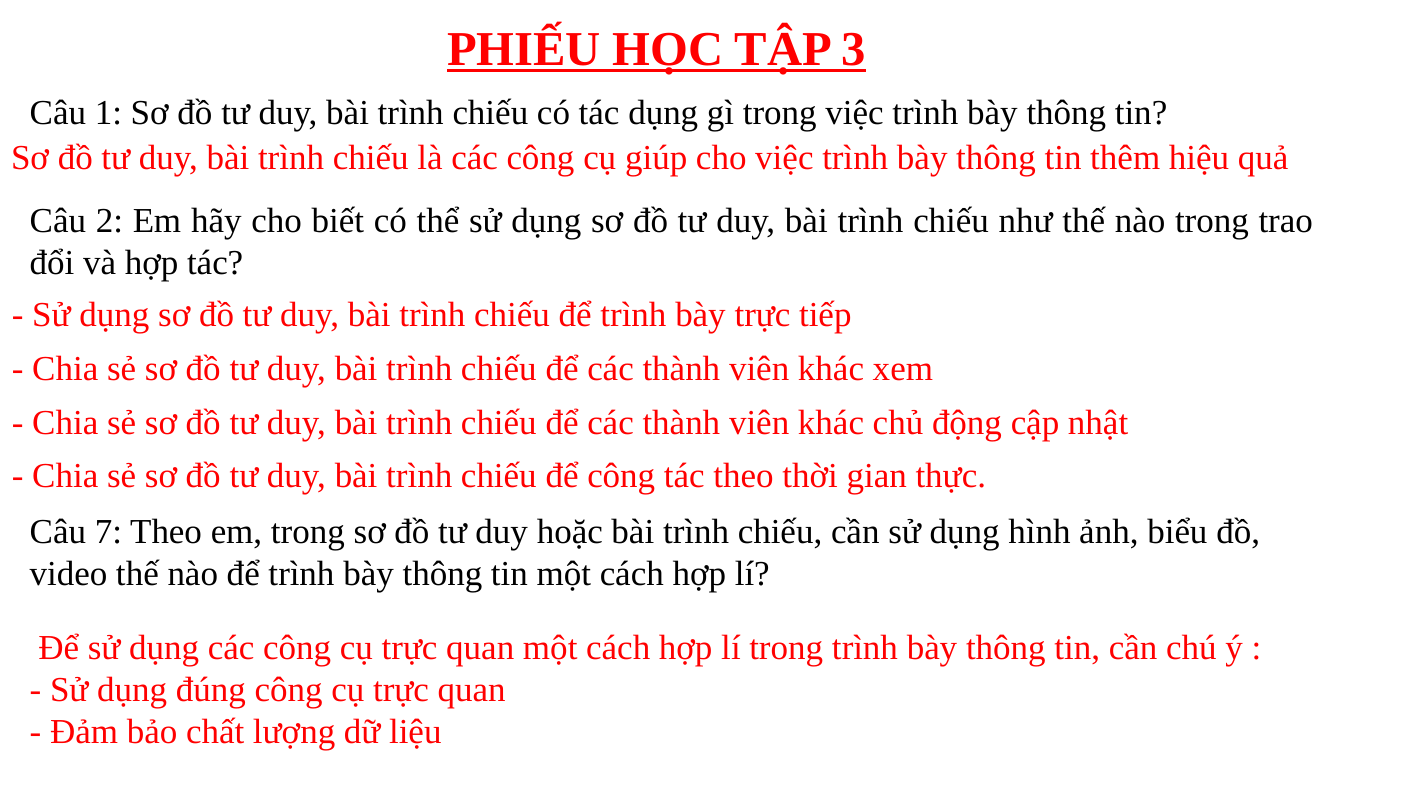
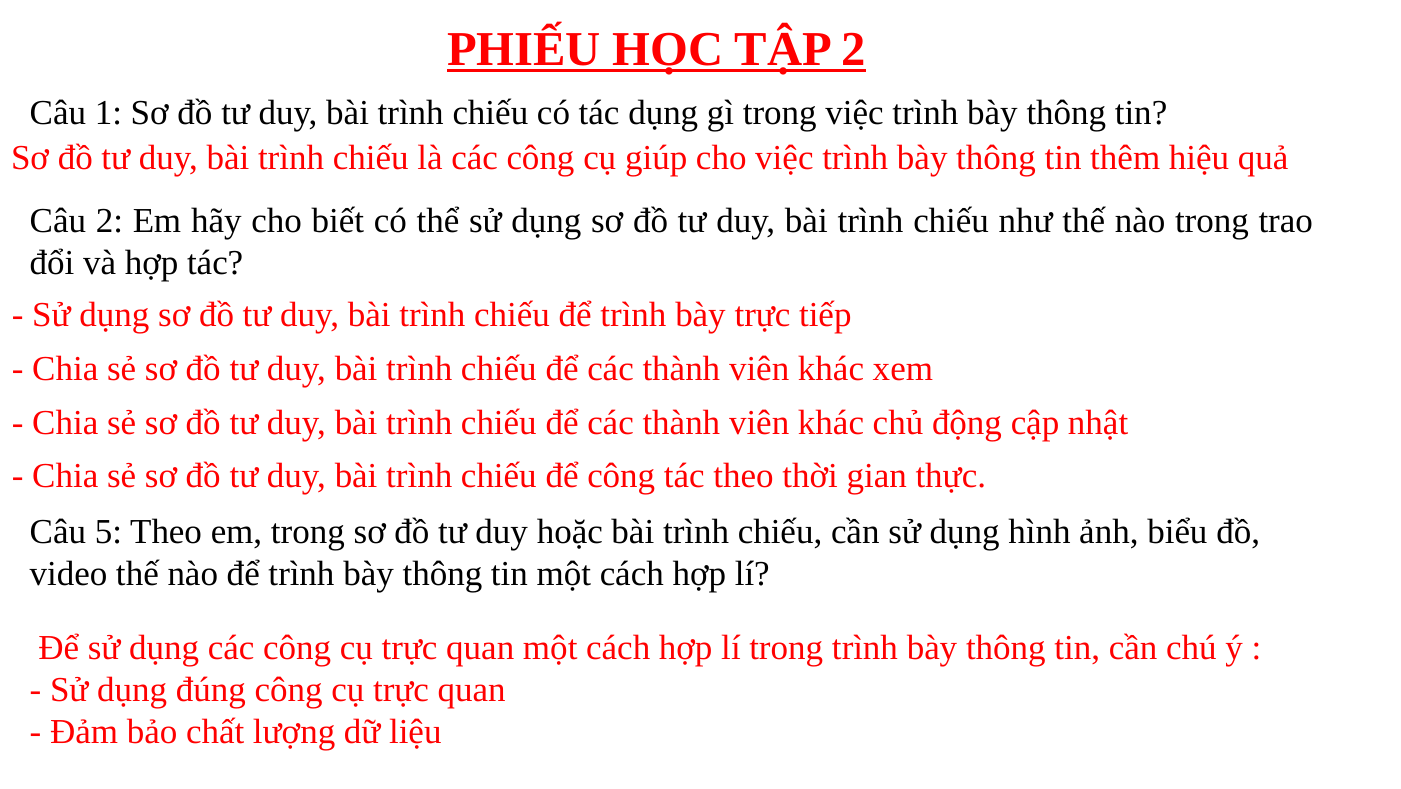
TẬP 3: 3 -> 2 (853, 49)
7: 7 -> 5 (108, 531)
